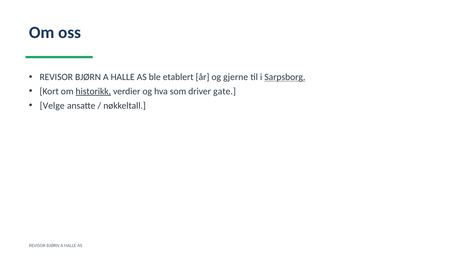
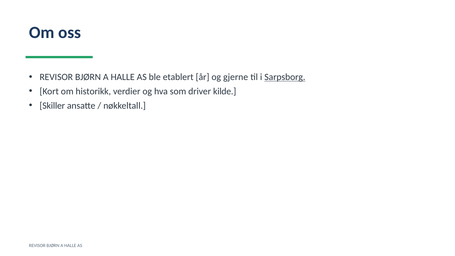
historikk underline: present -> none (93, 91)
gate: gate -> kilde (225, 91)
Velge: Velge -> Skiller (52, 106)
